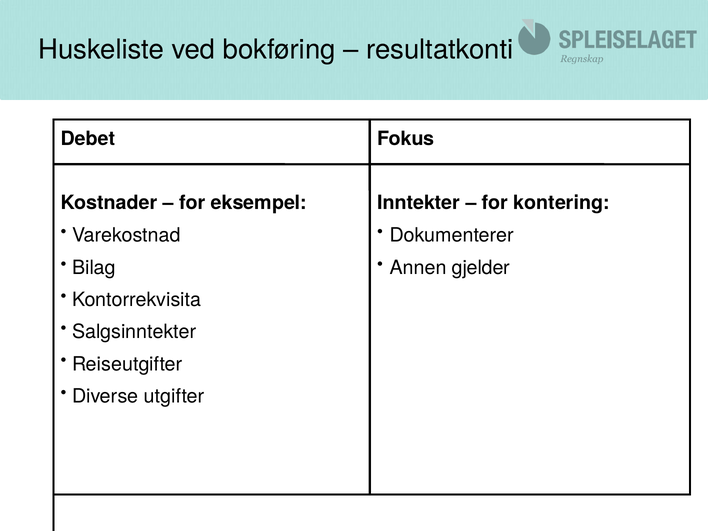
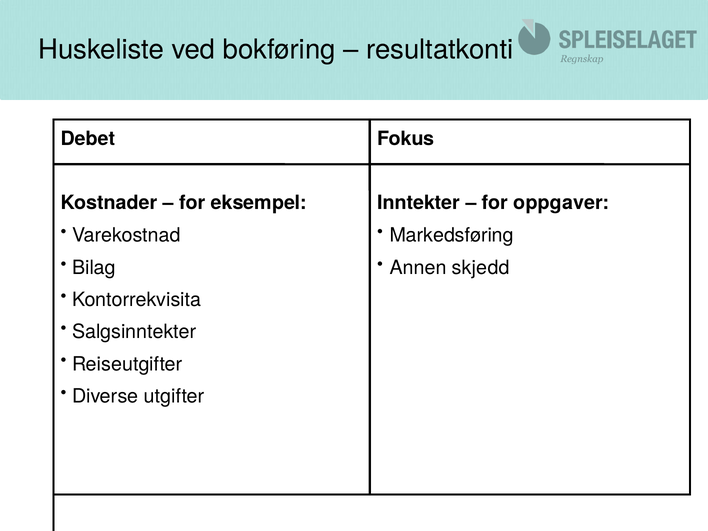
kontering: kontering -> oppgaver (562, 203)
Dokumenterer: Dokumenterer -> Markedsføring (452, 235)
gjelder: gjelder -> skjedd (481, 268)
